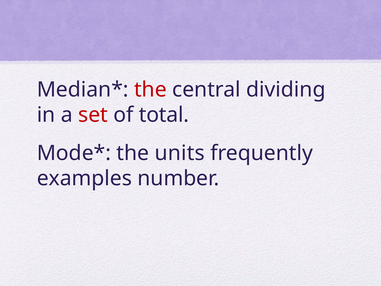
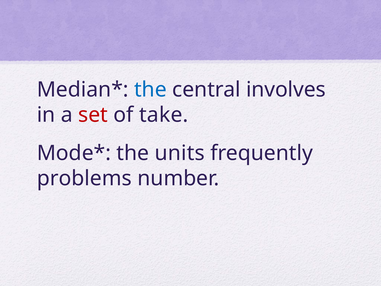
the colour: red -> blue (150, 89)
dividing: dividing -> involves (286, 89)
total: total -> take (164, 115)
examples: examples -> problems (84, 178)
